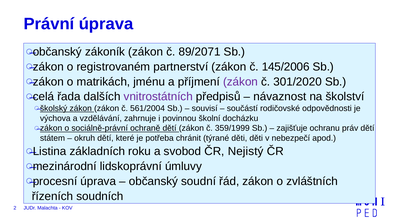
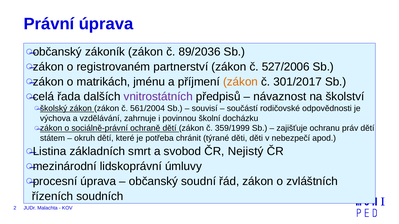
89/2071: 89/2071 -> 89/2036 (200, 52)
145/2006: 145/2006 -> 527/2006 (286, 67)
zákon colour: purple -> orange (241, 82)
301/2020: 301/2020 -> 301/2017 (298, 82)
roku: roku -> smrt (140, 152)
